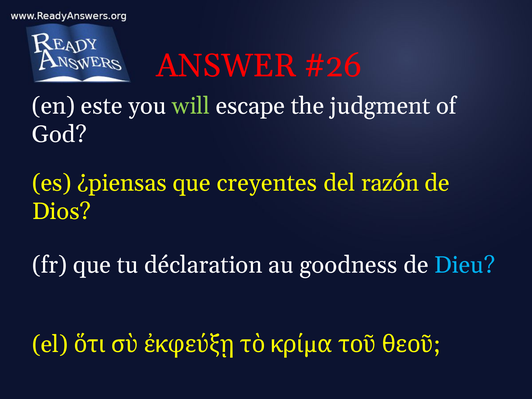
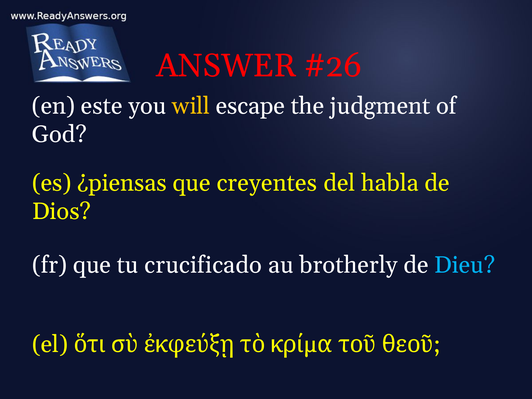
will colour: light green -> yellow (191, 106)
razón: razón -> habla (390, 183)
déclaration: déclaration -> crucificado (203, 265)
goodness: goodness -> brotherly (348, 265)
